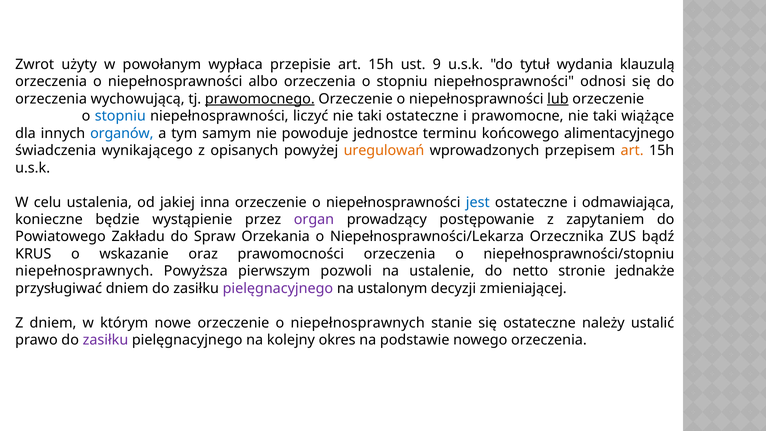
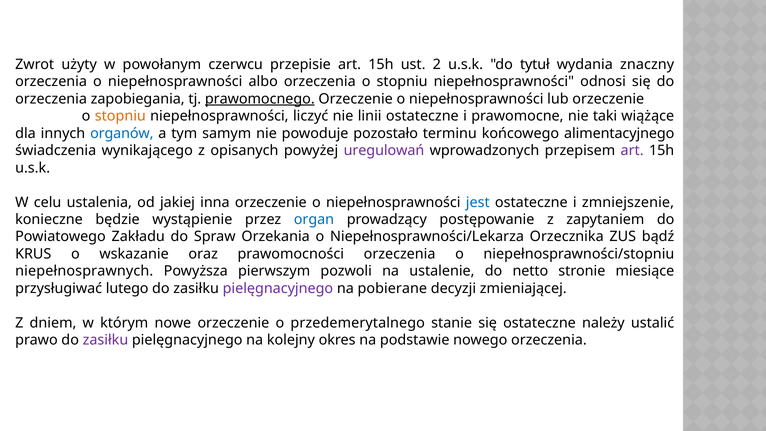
wypłaca: wypłaca -> czerwcu (236, 64)
9: 9 -> 2 (437, 64)
klauzulą: klauzulą -> znaczny (647, 64)
wychowującą: wychowującą -> zapobiegania (138, 99)
lub underline: present -> none (558, 99)
stopniu colour: blue -> orange (120, 116)
taki: taki -> linii (370, 116)
jednostce: jednostce -> pozostało (386, 133)
uregulowań colour: orange -> purple (384, 151)
art colour: orange -> purple (632, 151)
odmawiająca: odmawiająca -> zmniejszenie (628, 202)
organ colour: purple -> blue (314, 219)
jednakże: jednakże -> miesiące (645, 271)
przysługiwać dniem: dniem -> lutego (127, 288)
ustalonym: ustalonym -> pobierane (392, 288)
o niepełnosprawnych: niepełnosprawnych -> przedemerytalnego (358, 323)
